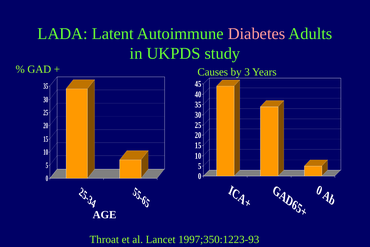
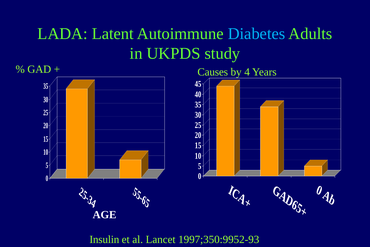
Diabetes colour: pink -> light blue (257, 34)
3: 3 -> 4 (247, 72)
Throat: Throat -> Insulin (104, 239)
1997;350:1223-93: 1997;350:1223-93 -> 1997;350:9952-93 (219, 239)
